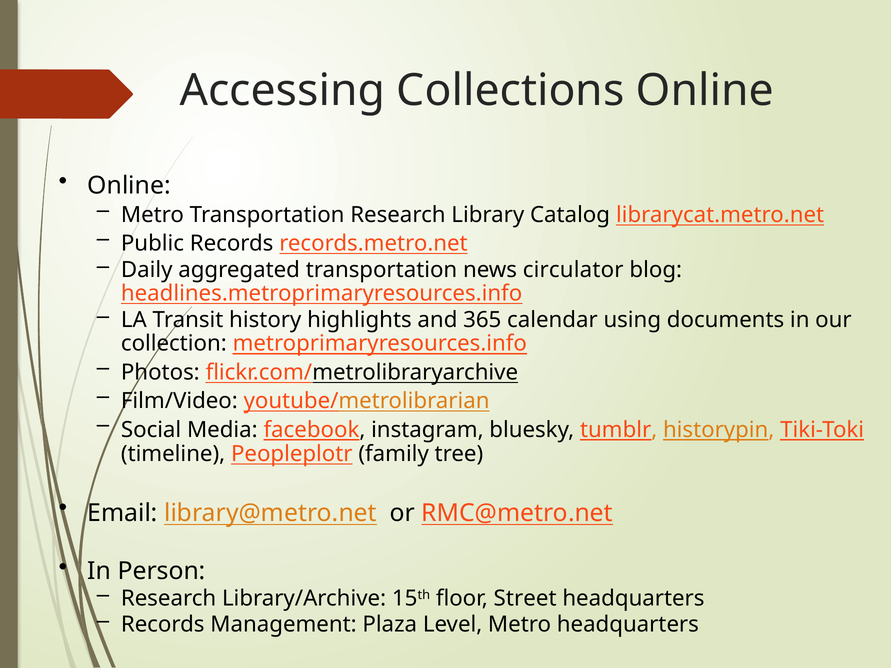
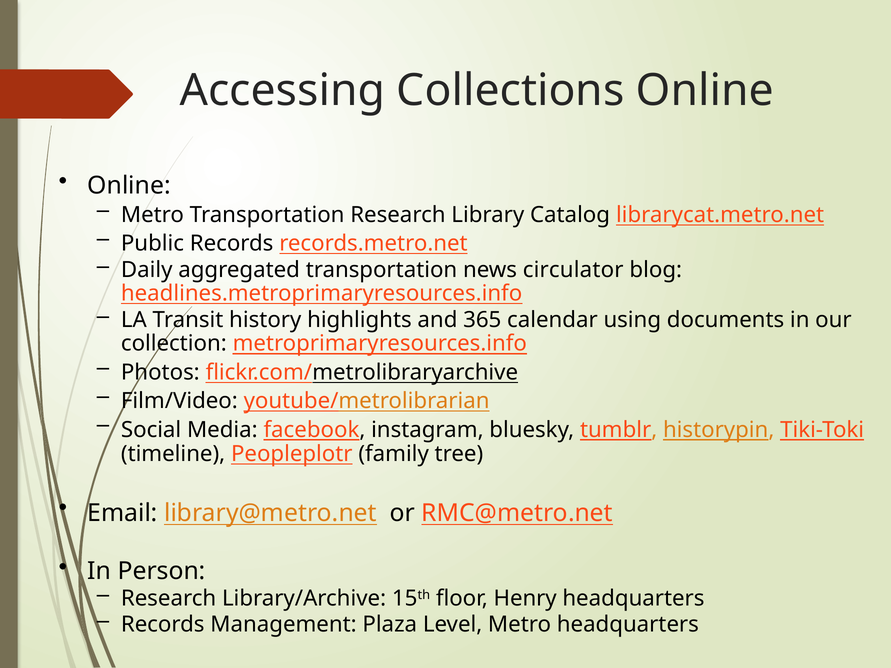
Street: Street -> Henry (525, 599)
